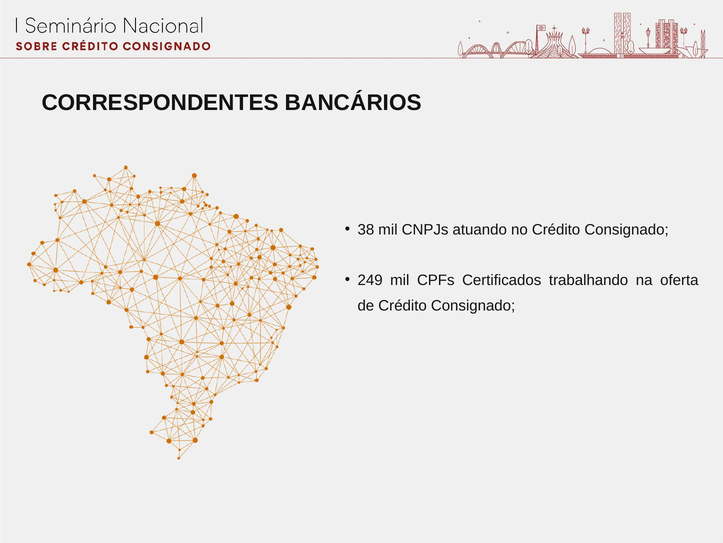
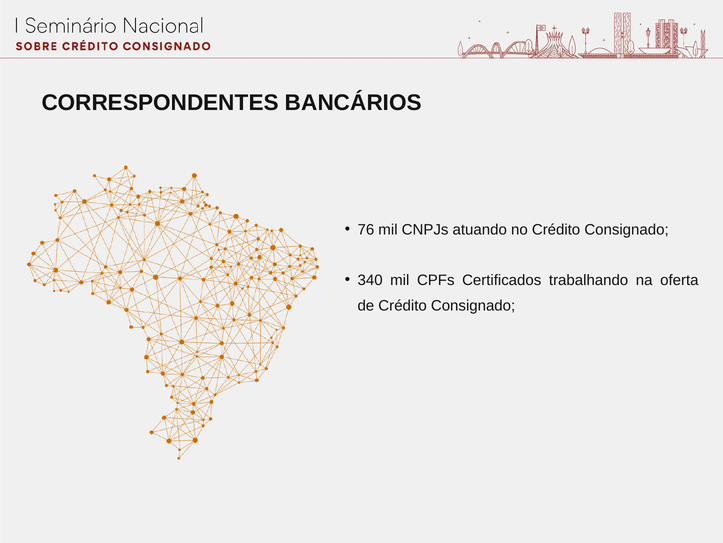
38: 38 -> 76 (366, 229)
249: 249 -> 340 (370, 280)
